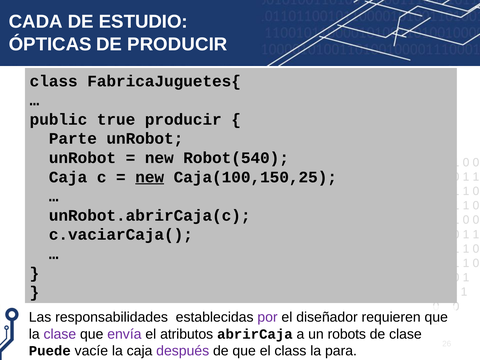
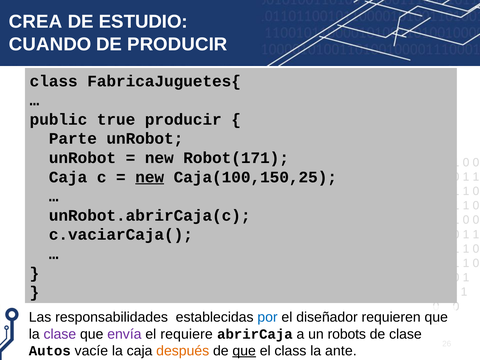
CADA: CADA -> CREA (36, 22)
ÓPTICAS: ÓPTICAS -> CUANDO (50, 44)
Robot(540: Robot(540 -> Robot(171 (236, 158)
por colour: purple -> blue (268, 317)
atributos: atributos -> requiere (187, 334)
Puede: Puede -> Autos (50, 351)
después colour: purple -> orange (183, 351)
que underline: none -> present (244, 351)
para: para -> ante (341, 351)
